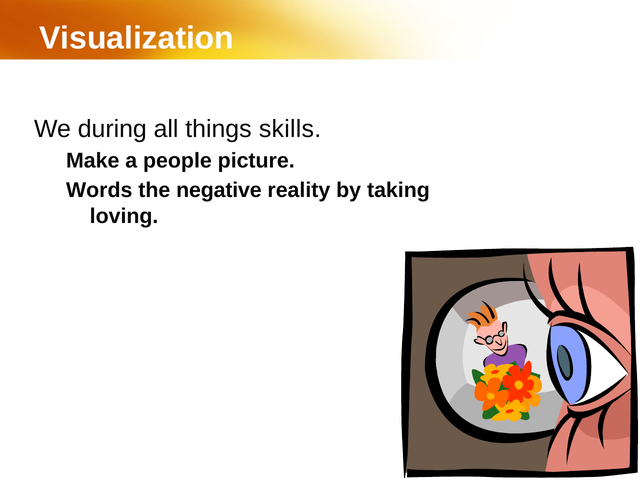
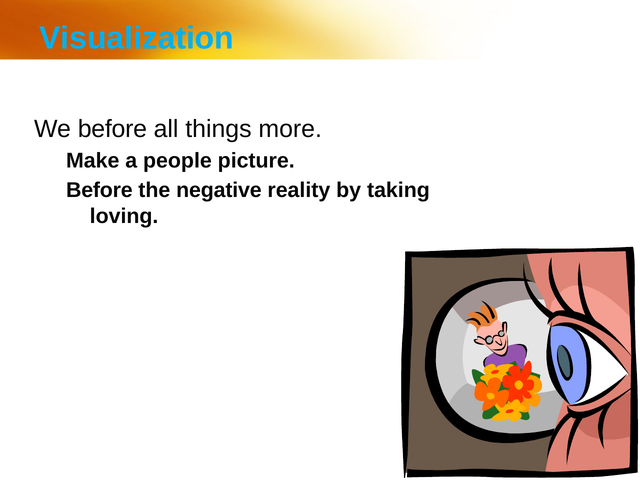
Visualization colour: white -> light blue (137, 38)
We during: during -> before (112, 129)
skills: skills -> more (290, 129)
Words: Words -> Before (99, 190)
